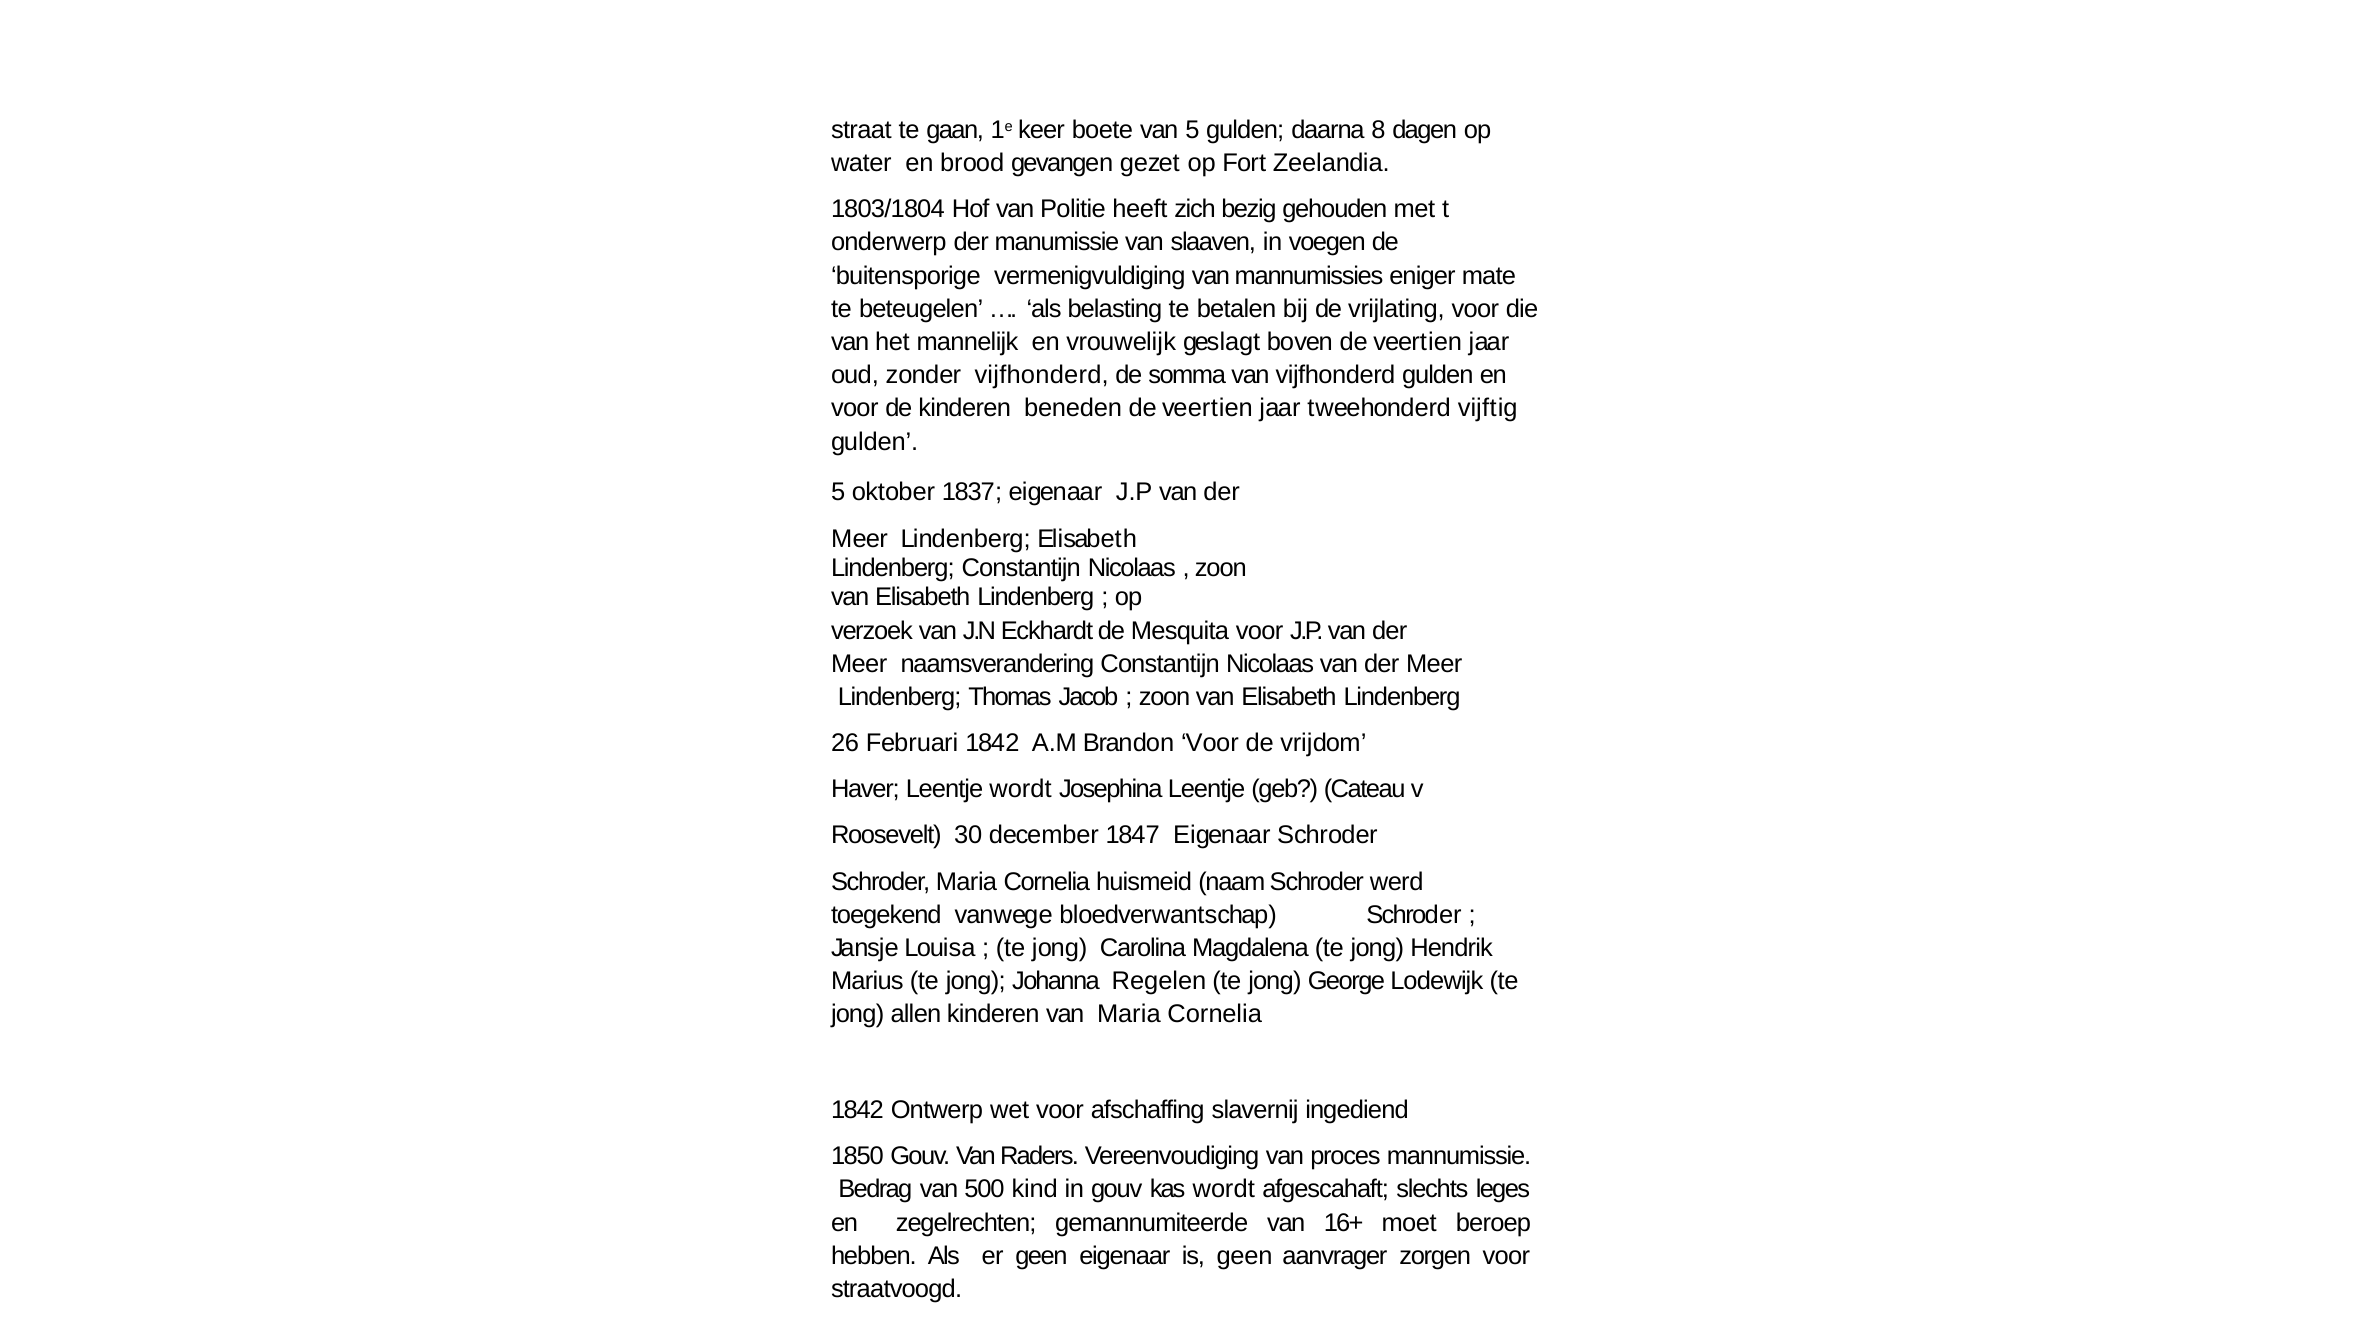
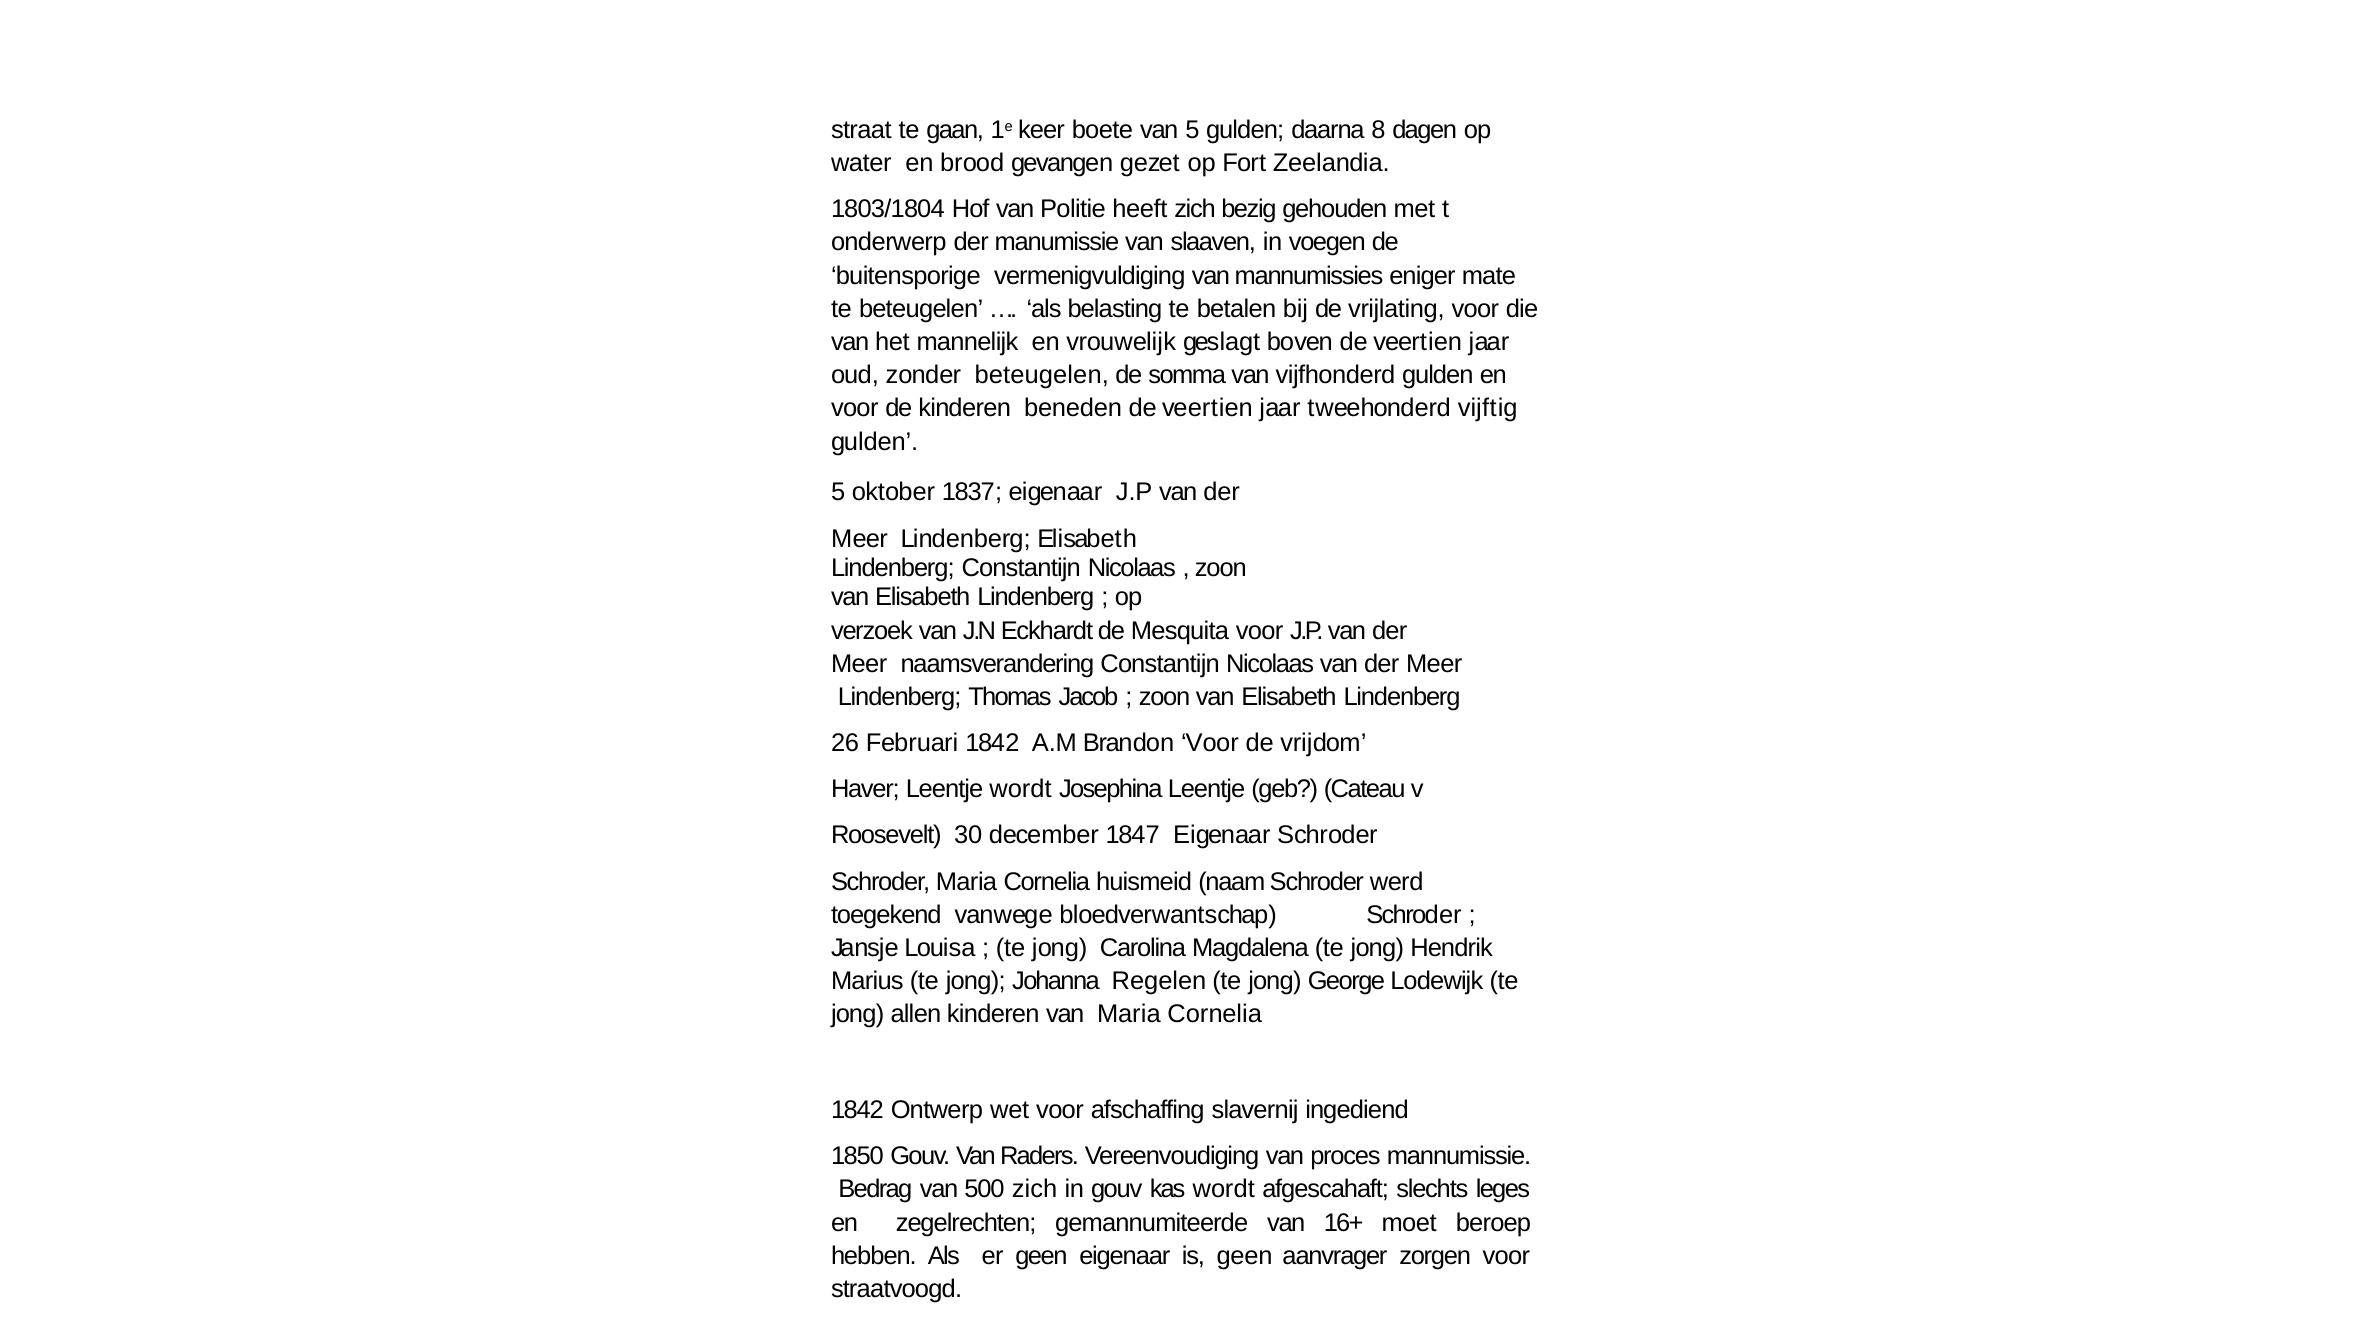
zonder vijfhonderd: vijfhonderd -> beteugelen (1042, 375)
500 kind: kind -> zich (1035, 1190)
